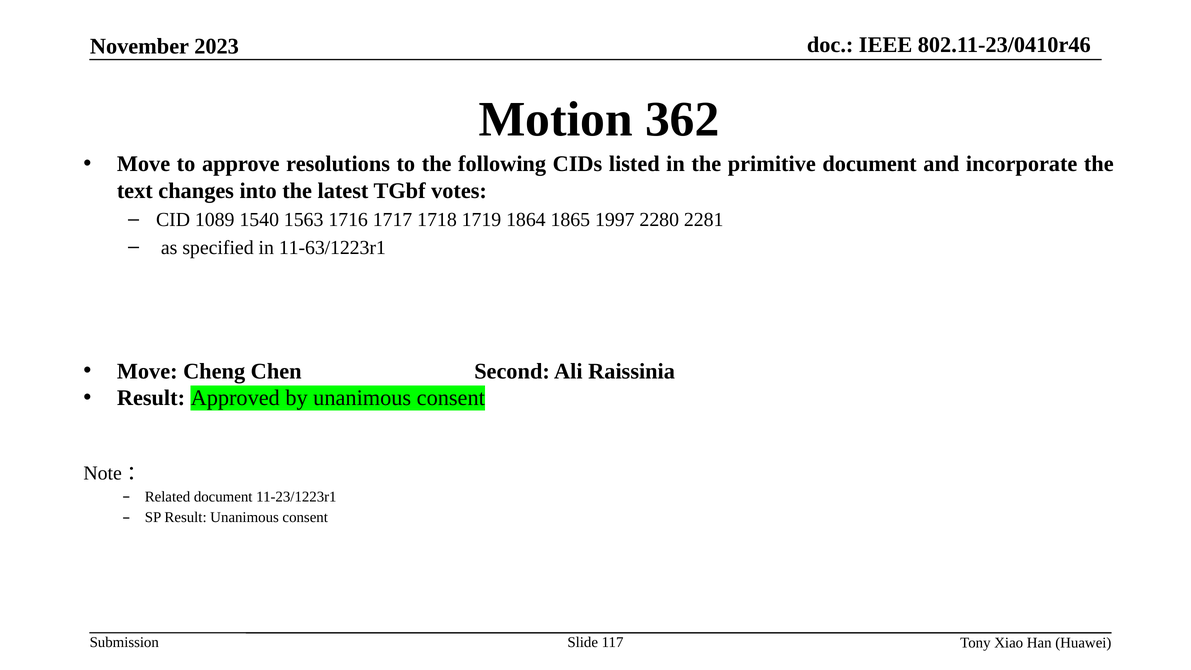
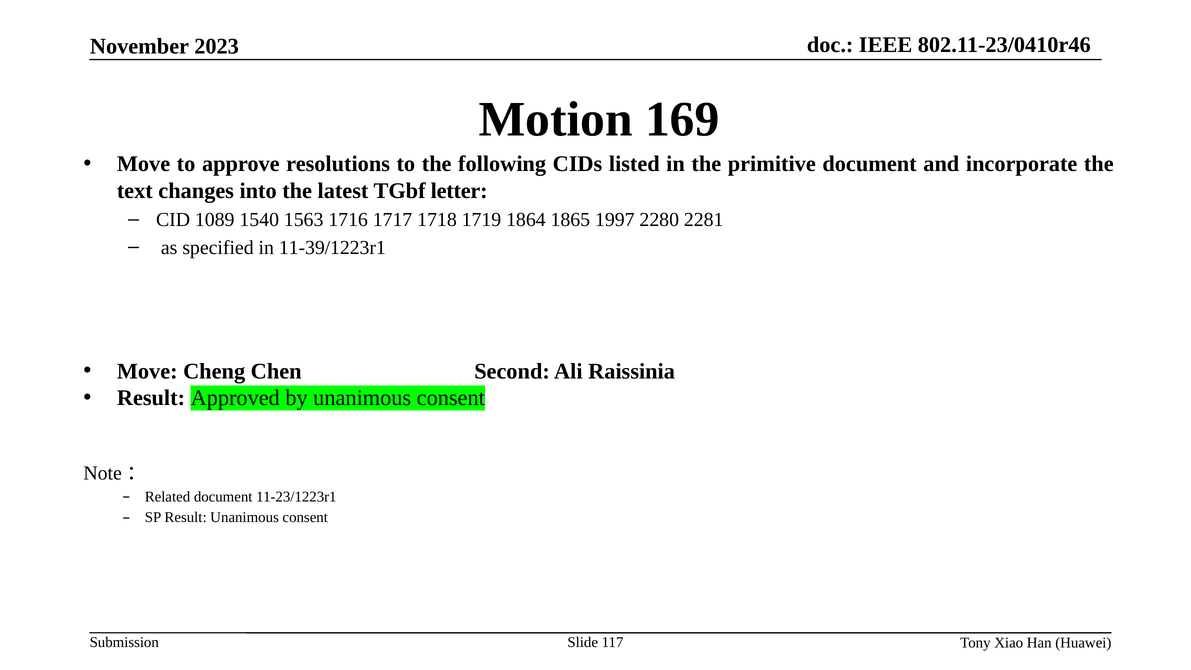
362: 362 -> 169 (682, 120)
votes: votes -> letter (459, 191)
11-63/1223r1: 11-63/1223r1 -> 11-39/1223r1 (332, 248)
